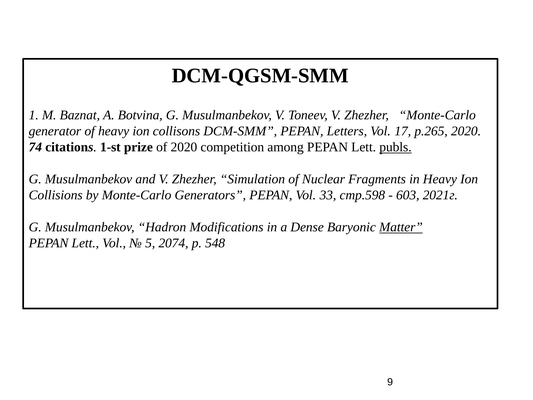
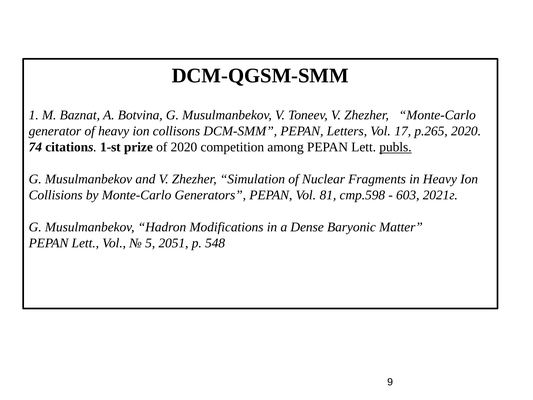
33: 33 -> 81 (328, 195)
Matter underline: present -> none (401, 227)
2074: 2074 -> 2051 (173, 243)
